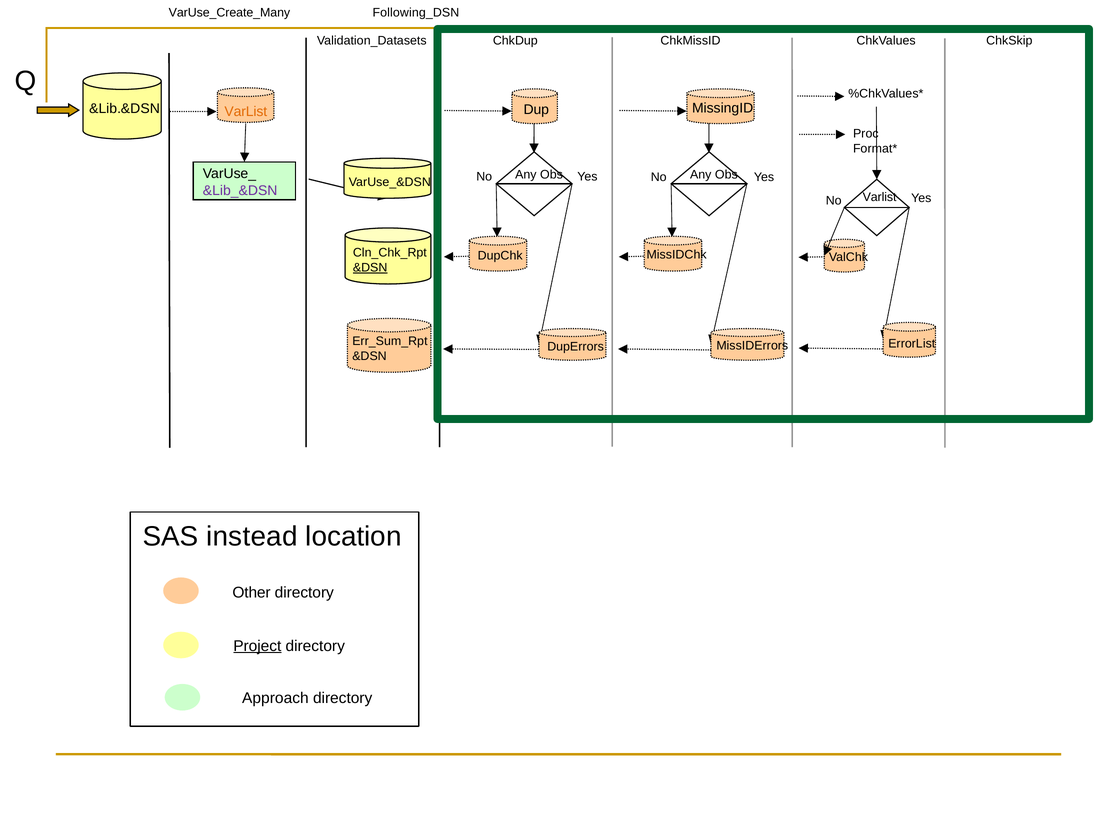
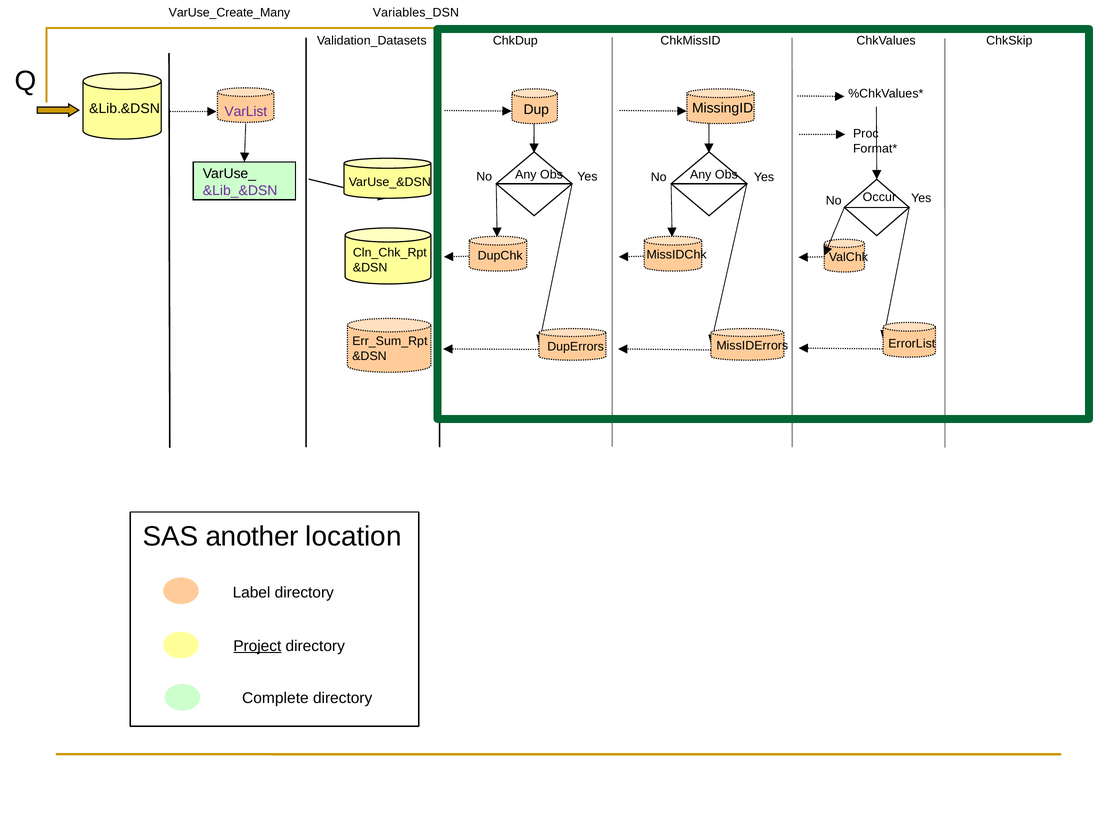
Following_DSN: Following_DSN -> Variables_DSN (416, 13)
VarList colour: orange -> purple (246, 112)
Varlist: Varlist -> Occur (879, 197)
&DSN underline: present -> none (370, 268)
instead: instead -> another (252, 536)
Other: Other -> Label (252, 592)
Approach: Approach -> Complete (275, 698)
